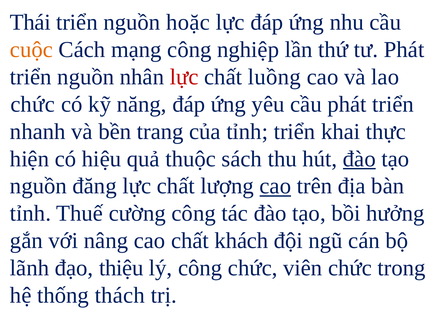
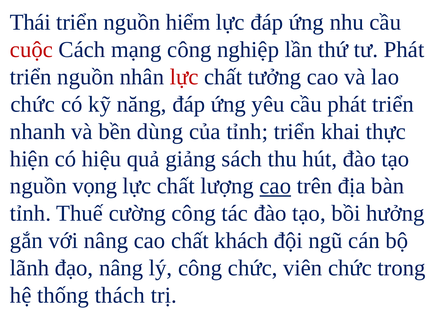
hoặc: hoặc -> hiểm (188, 22)
cuộc colour: orange -> red (31, 50)
luồng: luồng -> tưởng (274, 77)
trang: trang -> dùng (160, 132)
thuộc: thuộc -> giảng (191, 159)
đào underline: present -> none (359, 159)
đăng: đăng -> vọng (95, 186)
đạo thiệu: thiệu -> nâng (121, 268)
